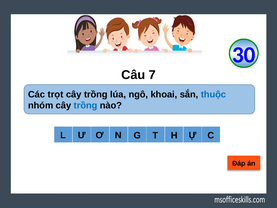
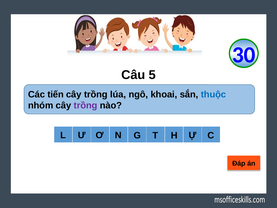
7: 7 -> 5 (152, 75)
trọt: trọt -> tiến (56, 94)
trồng colour: blue -> purple (86, 105)
